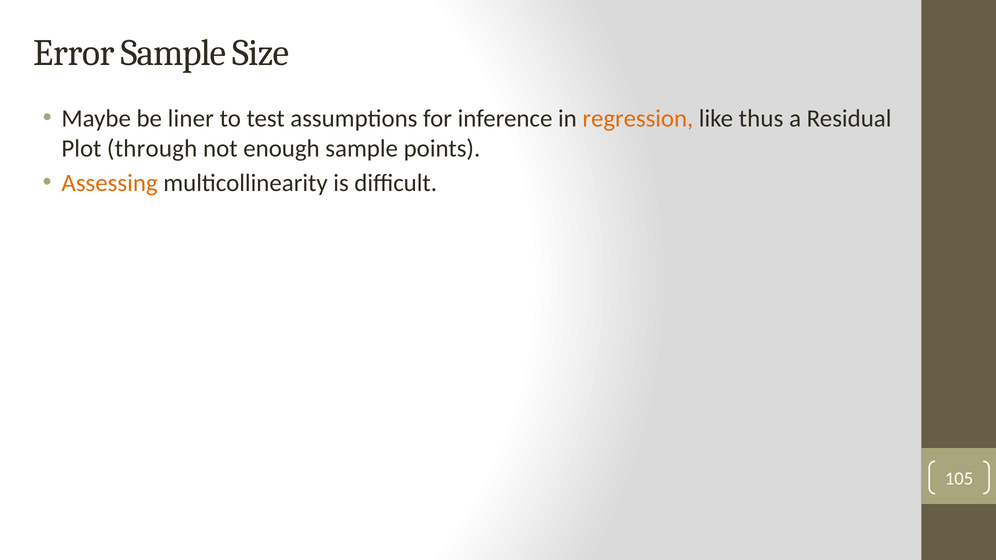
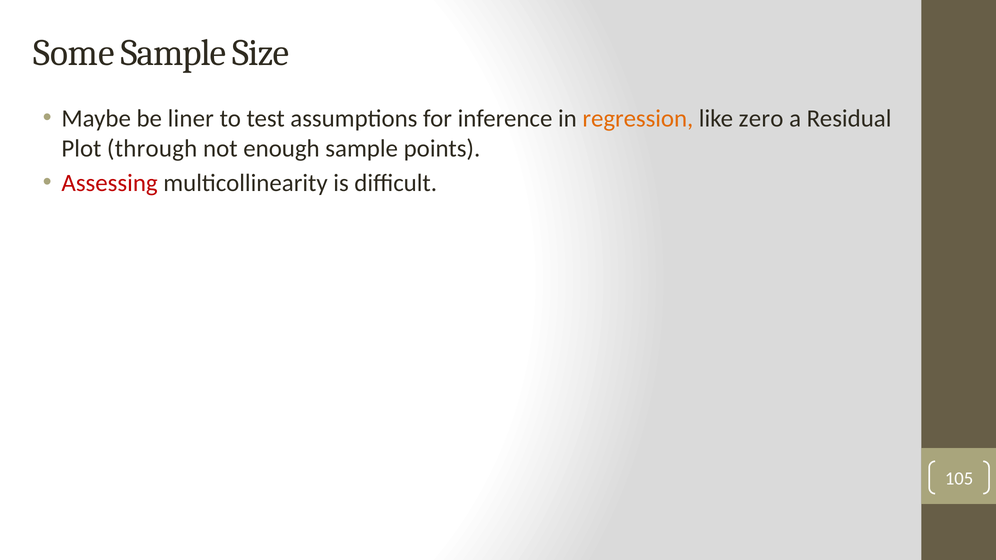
Error: Error -> Some (74, 53)
thus: thus -> zero (761, 118)
Assessing colour: orange -> red (110, 183)
